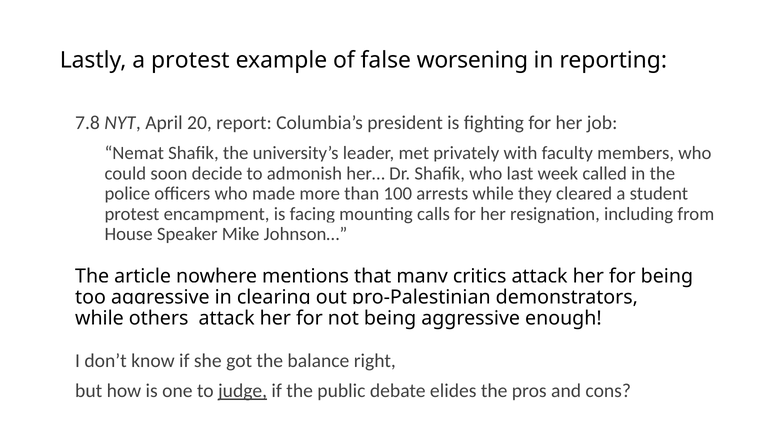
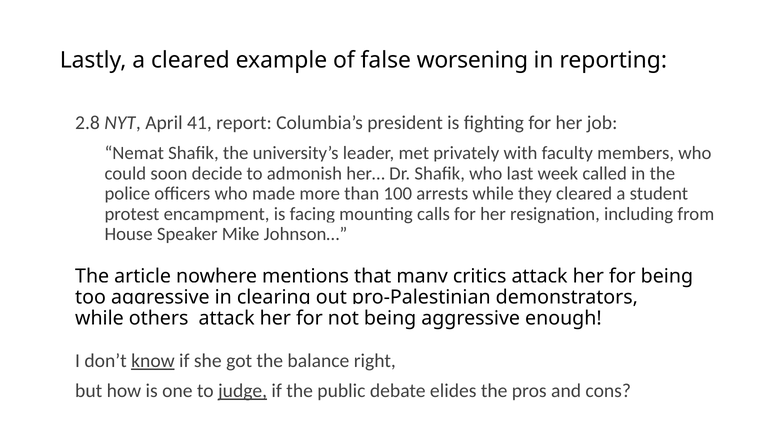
a protest: protest -> cleared (190, 60)
7.8: 7.8 -> 2.8 (87, 123)
20: 20 -> 41 (199, 123)
know underline: none -> present (153, 361)
